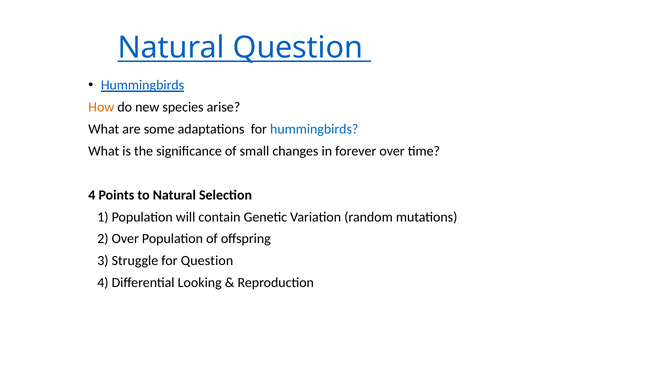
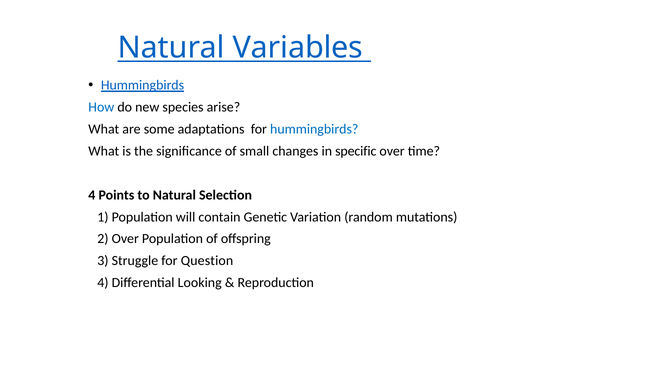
Natural Question: Question -> Variables (298, 47)
How colour: orange -> blue (101, 107)
forever: forever -> specific (356, 151)
